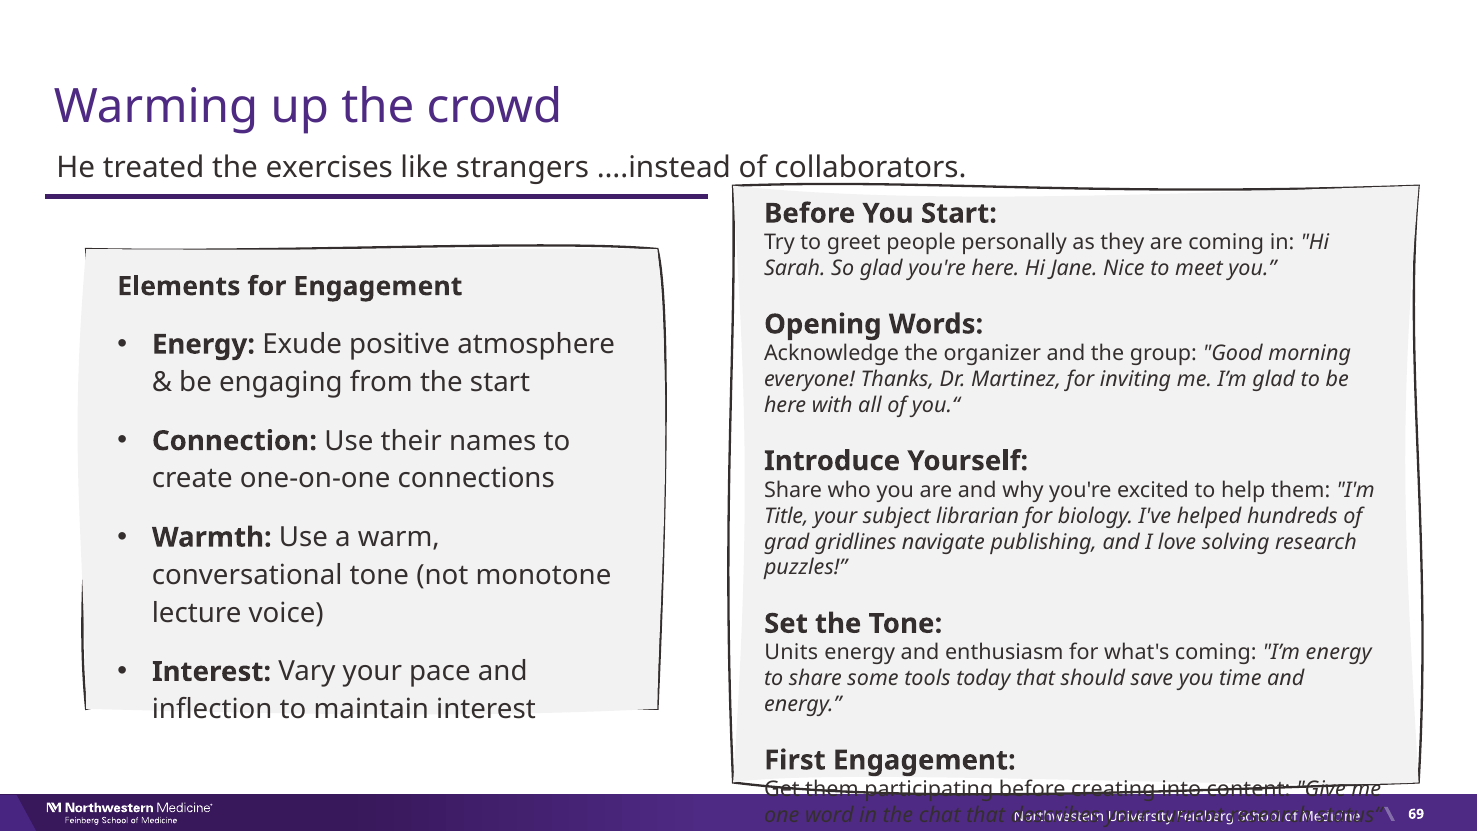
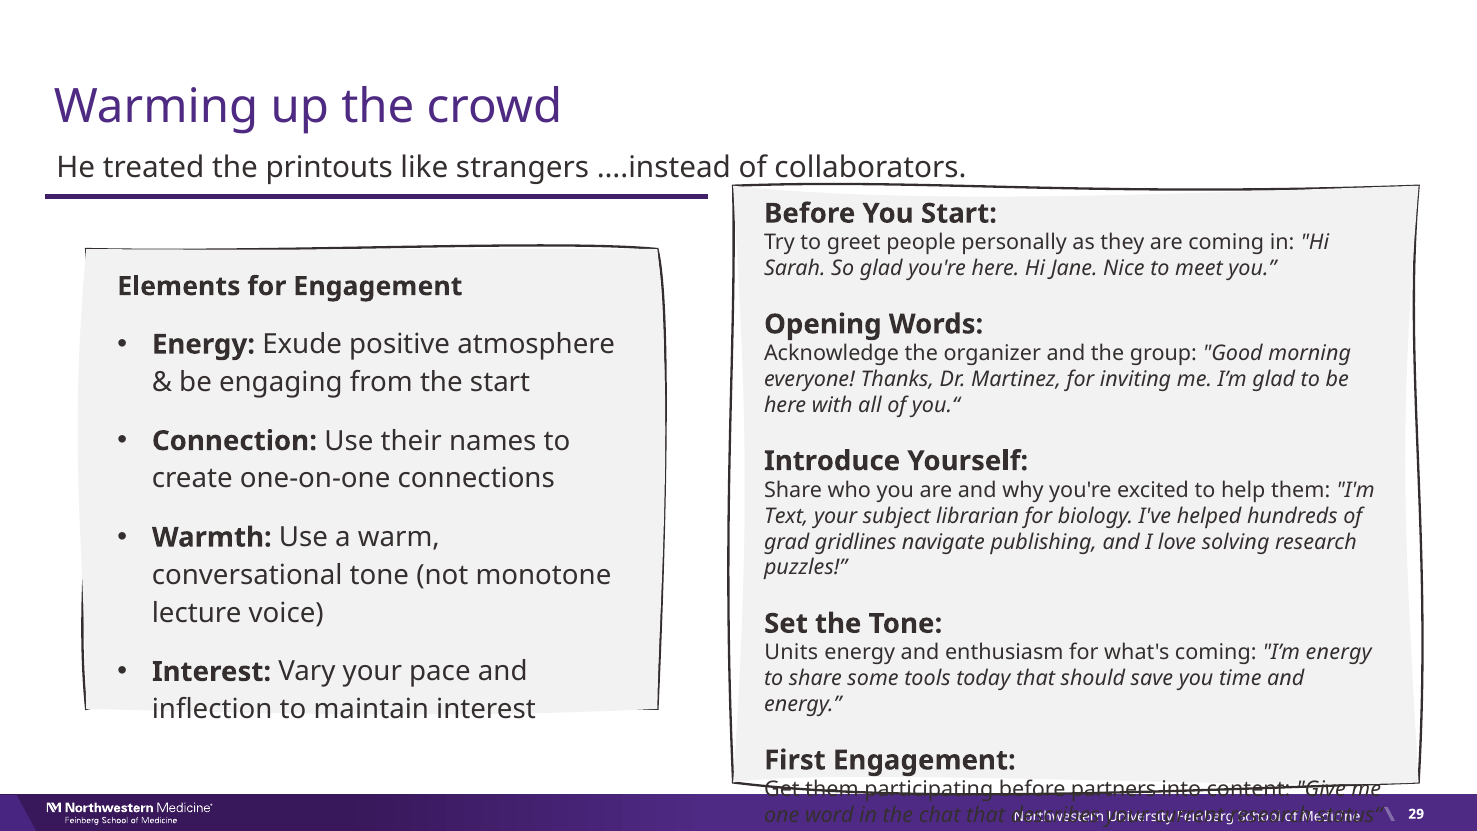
exercises: exercises -> printouts (329, 167)
Title: Title -> Text (786, 516)
creating: creating -> partners (1113, 789)
69: 69 -> 29 (1416, 814)
